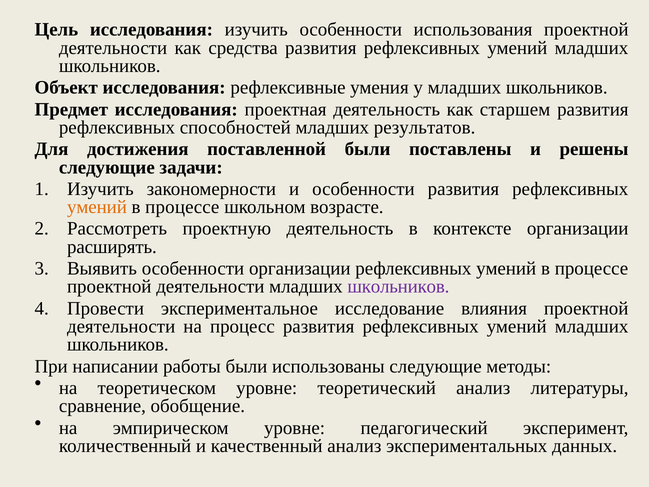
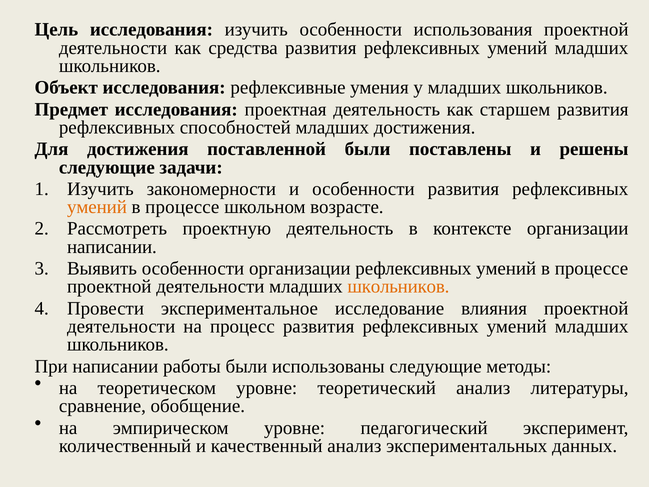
младших результатов: результатов -> достижения (425, 127)
расширять: расширять -> написании (112, 247)
школьников colour: purple -> orange (398, 287)
